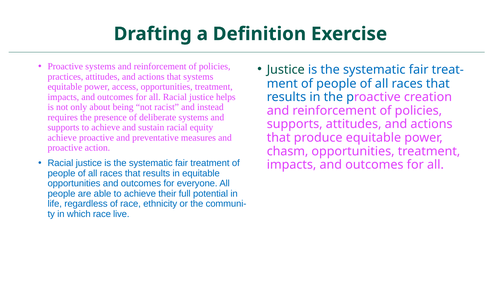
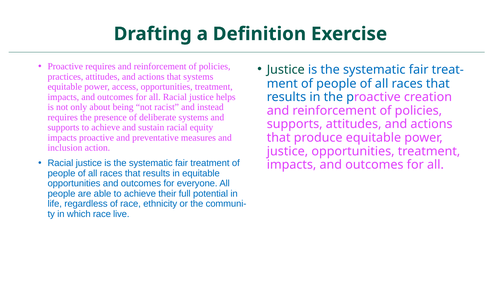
Proactive systems: systems -> requires (100, 66)
achieve: achieve -> impacts (62, 138)
proactive: proactive -> inclusion (65, 148)
chasm: chasm -> justice (287, 151)
